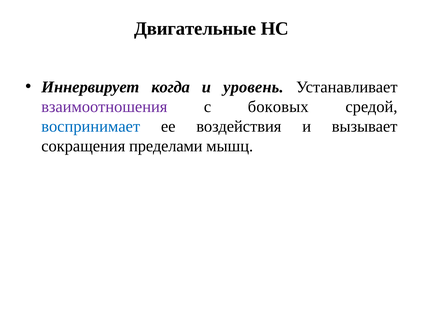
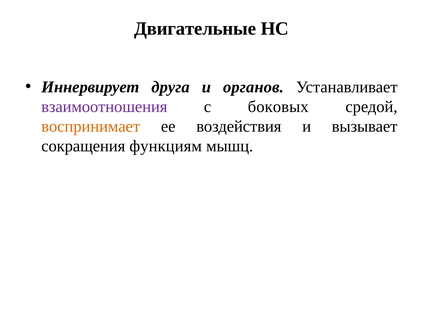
когда: когда -> друга (171, 87)
уровень: уровень -> органов (253, 87)
воспринимает colour: blue -> orange (91, 127)
пределами: пределами -> функциям (166, 146)
